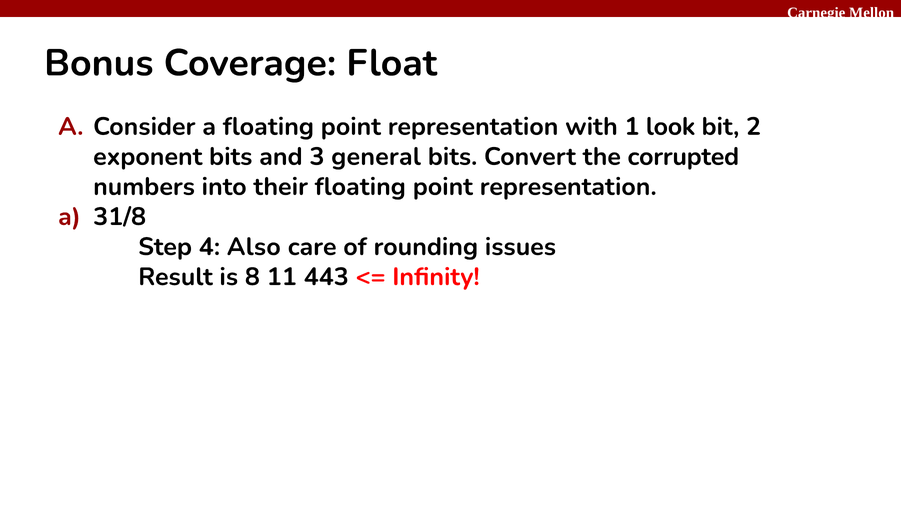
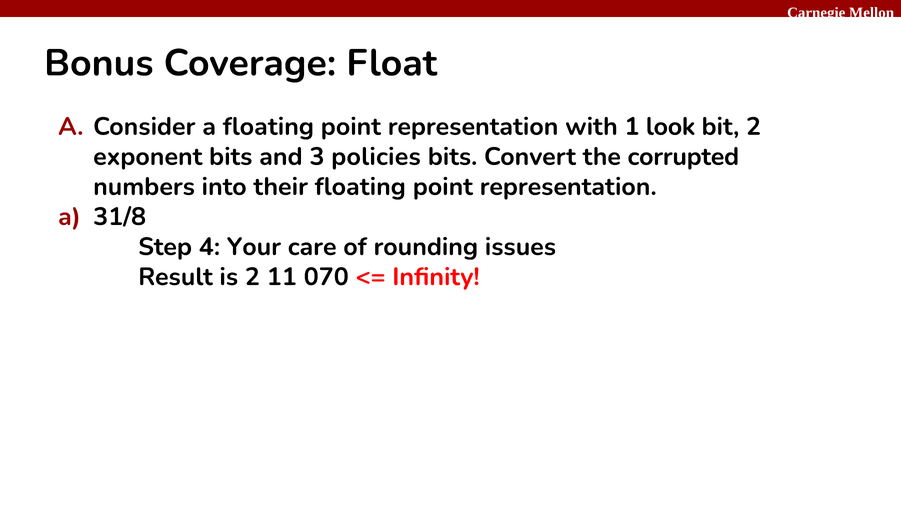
general: general -> policies (376, 157)
Also: Also -> Your (254, 247)
is 8: 8 -> 2 (252, 277)
443: 443 -> 070 (326, 277)
